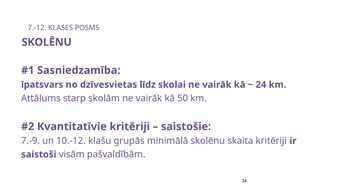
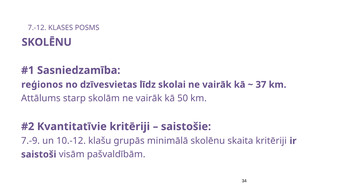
īpatsvars: īpatsvars -> reģionos (42, 84)
24: 24 -> 37 (261, 84)
